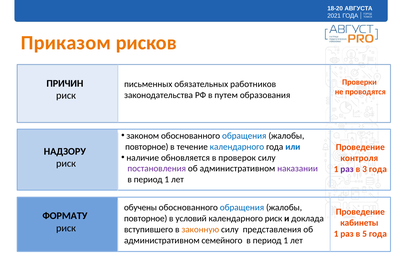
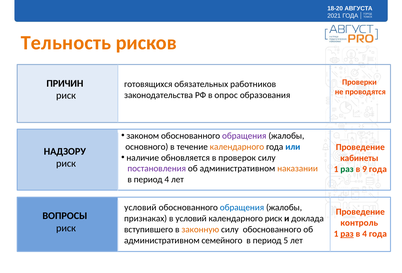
Приказом: Приказом -> Тельность (66, 43)
письменных: письменных -> готовящихся (148, 84)
путем: путем -> опрос (226, 95)
обращения colour: blue -> purple (244, 136)
повторное: повторное -> основного (147, 147)
календарного colour: blue -> orange (237, 147)
контроля: контроля -> кабинеты (359, 158)
наказании colour: purple -> orange (298, 168)
раз colour: purple -> green (347, 169)
3: 3 -> 9 (365, 169)
1: 1 -> 4 (167, 179)
обучены: обучены -> условий (140, 207)
ФОРМАТУ: ФОРМАТУ -> ВОПРОСЫ (65, 216)
повторное: повторное -> признаках (146, 218)
кабинеты: кабинеты -> контроль (359, 223)
силу представления: представления -> обоснованного (272, 229)
раз underline: none -> present (347, 234)
в 5: 5 -> 4 (365, 234)
1: 1 -> 5 (286, 240)
